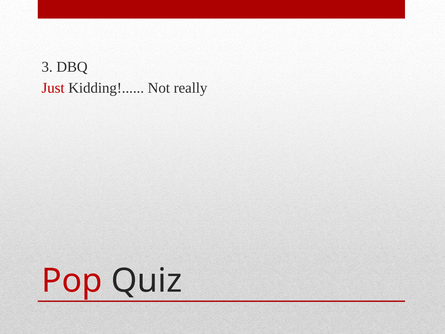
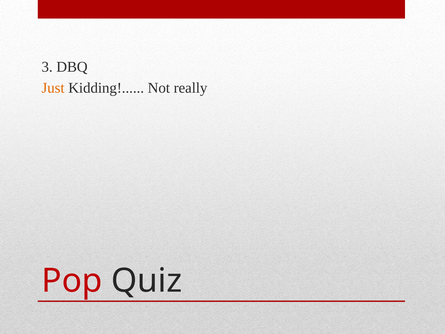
Just colour: red -> orange (53, 88)
